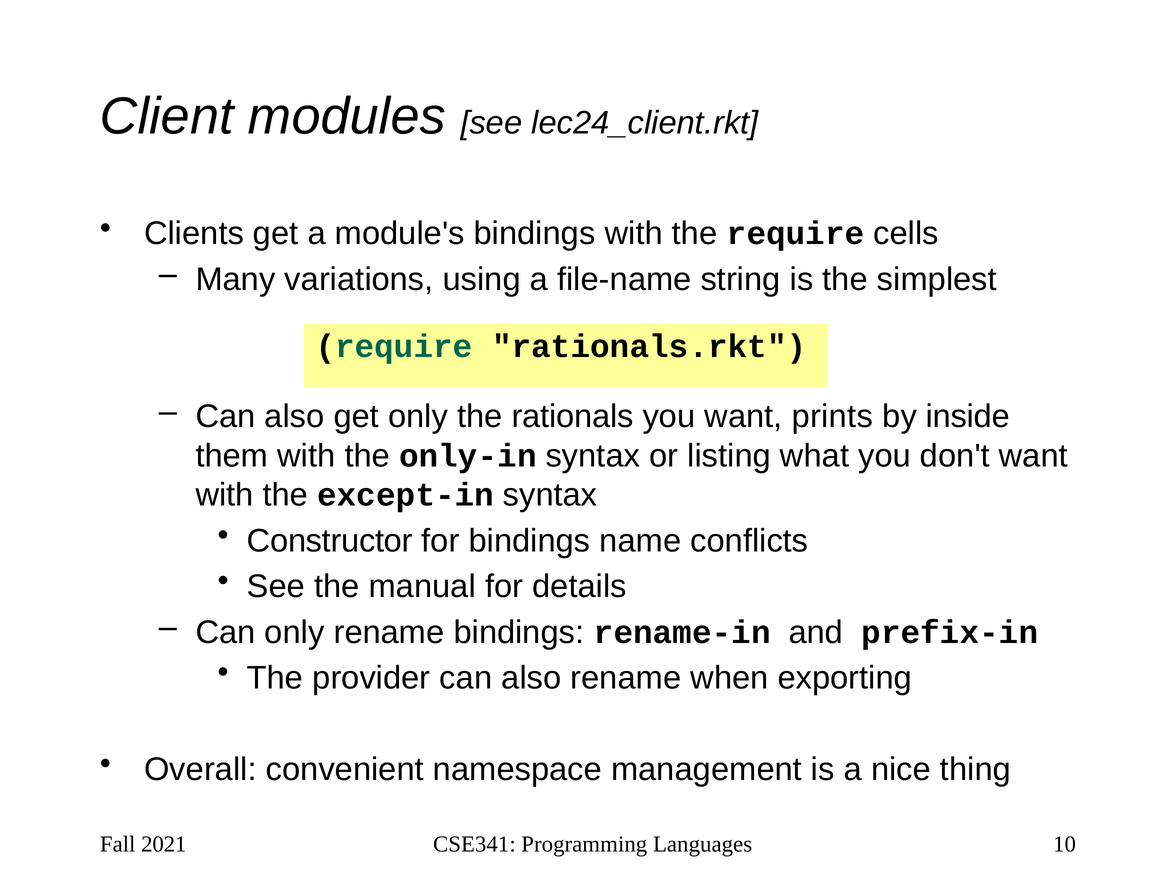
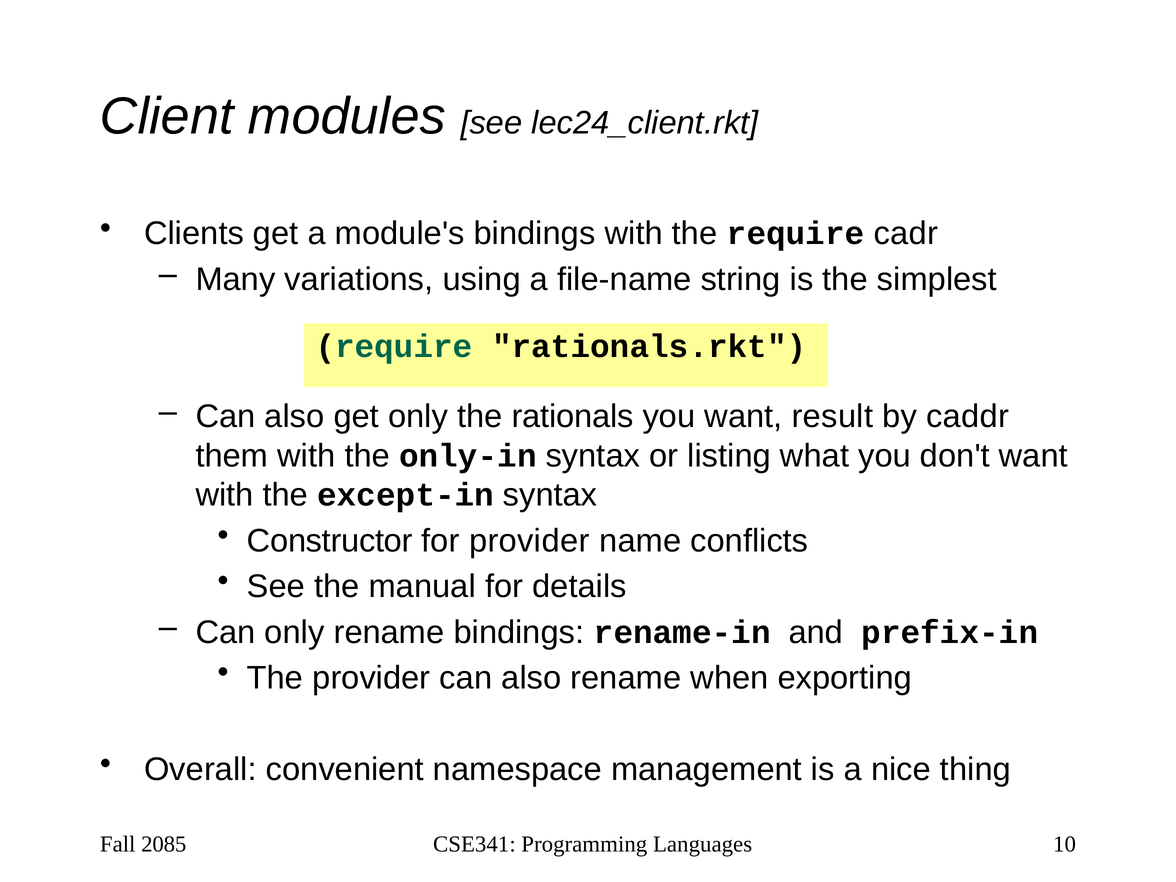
cells: cells -> cadr (906, 234)
prints: prints -> result (832, 417)
inside: inside -> caddr (968, 417)
for bindings: bindings -> provider (529, 541)
2021: 2021 -> 2085 (164, 844)
